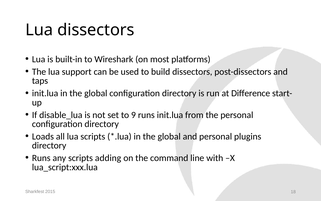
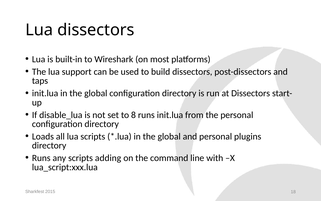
at Difference: Difference -> Dissectors (251, 93)
9: 9 -> 8 (133, 115)
